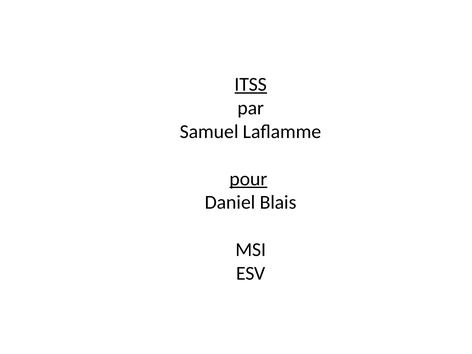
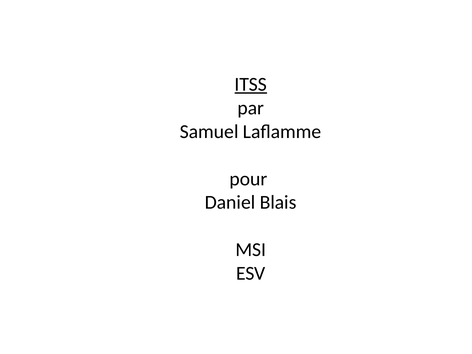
pour underline: present -> none (248, 179)
